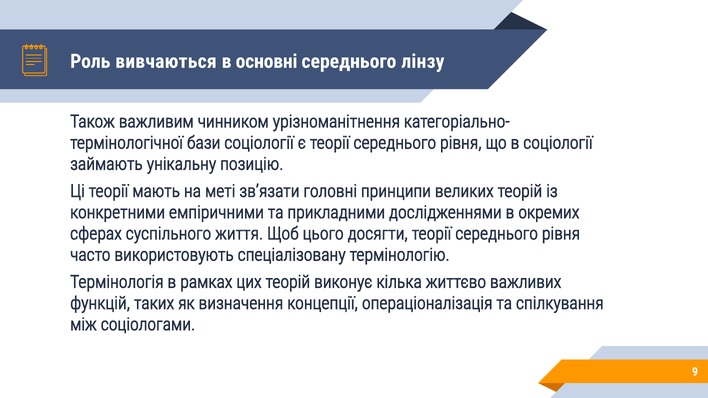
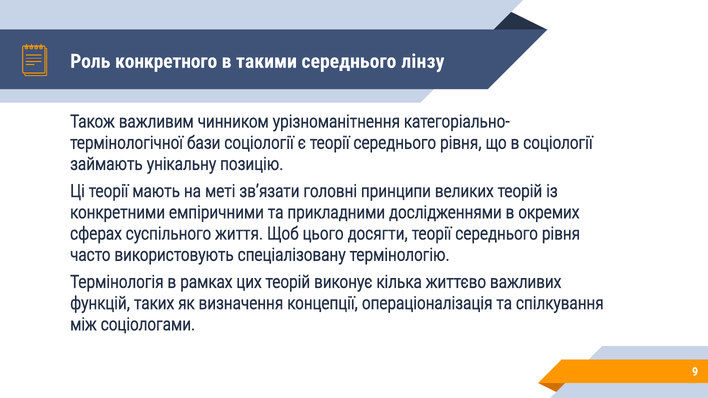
вивчаються: вивчаються -> конкретного (166, 61)
основні: основні -> такими (266, 61)
